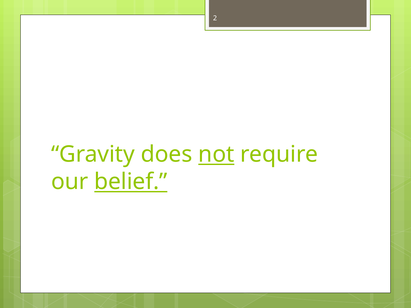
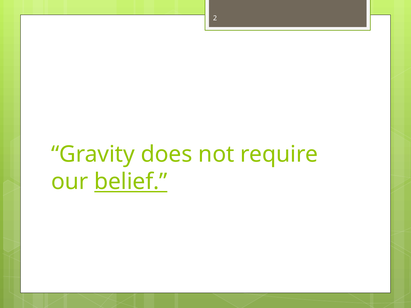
not underline: present -> none (216, 155)
